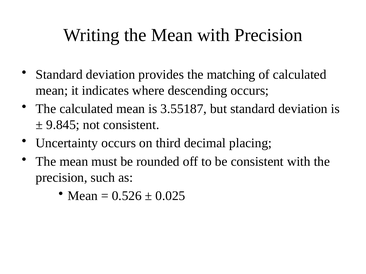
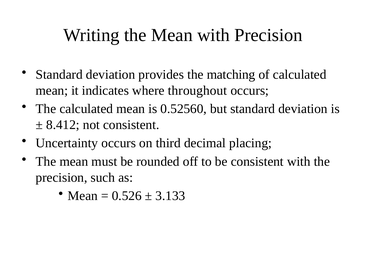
descending: descending -> throughout (198, 91)
3.55187: 3.55187 -> 0.52560 (184, 109)
9.845: 9.845 -> 8.412 (63, 125)
0.025: 0.025 -> 3.133 (170, 196)
